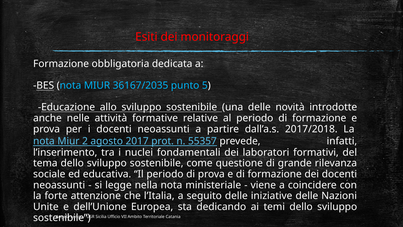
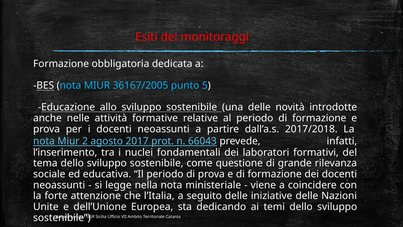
36167/2035: 36167/2035 -> 36167/2005 (141, 85)
55357: 55357 -> 66043 (202, 141)
